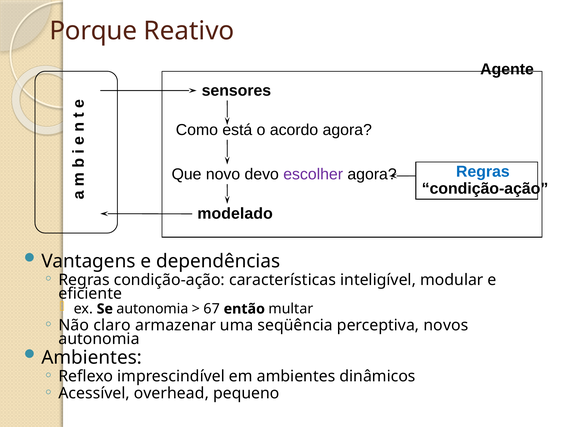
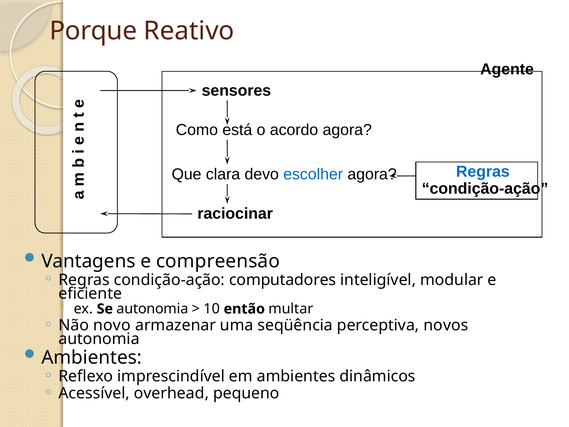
novo: novo -> clara (223, 174)
escolher colour: purple -> blue (313, 174)
modelado: modelado -> raciocinar (235, 214)
dependências: dependências -> compreensão (218, 261)
características: características -> computadores (283, 280)
67: 67 -> 10 (212, 309)
claro: claro -> novo (112, 325)
